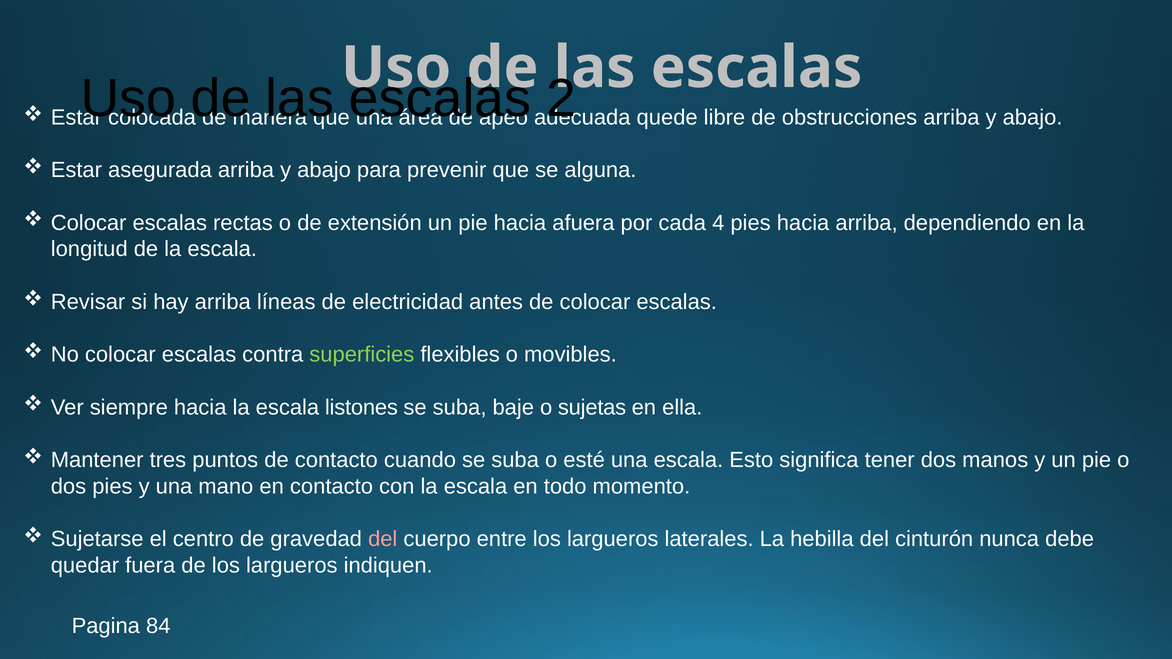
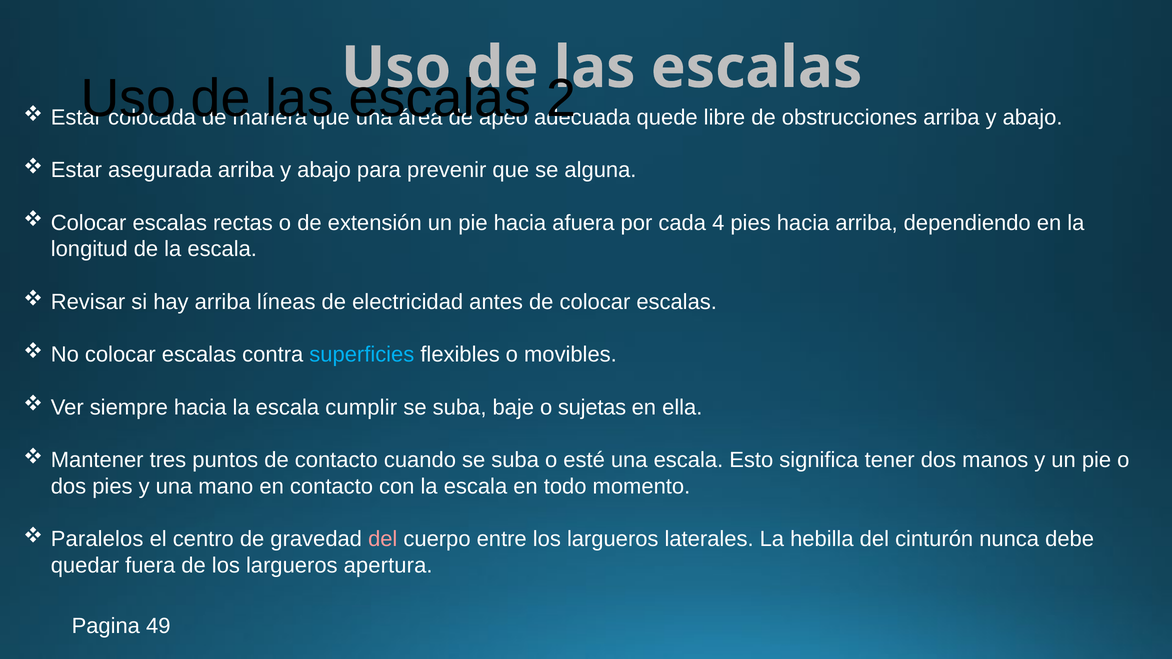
superficies colour: light green -> light blue (362, 355)
listones: listones -> cumplir (361, 407)
Sujetarse: Sujetarse -> Paralelos (97, 539)
indiquen: indiquen -> apertura (388, 566)
84: 84 -> 49 (158, 626)
